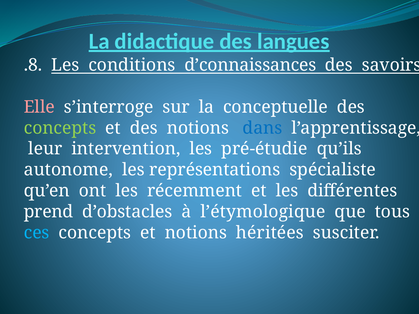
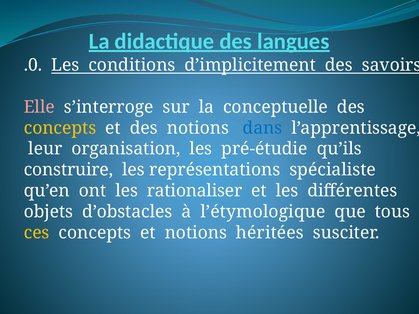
.8: .8 -> .0 (33, 65)
d’connaissances: d’connaissances -> d’implicitement (250, 65)
concepts colour: light green -> yellow (60, 128)
intervention: intervention -> organisation (126, 149)
autonome: autonome -> construire (68, 170)
récemment: récemment -> rationaliser (195, 191)
prend: prend -> objets (48, 212)
ces colour: light blue -> yellow (37, 233)
